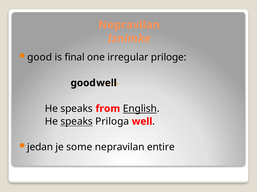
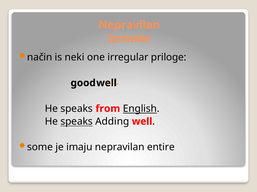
good: good -> način (40, 57)
final: final -> neki (75, 57)
Priloga: Priloga -> Adding (112, 122)
jedan: jedan -> some (40, 148)
some: some -> imaju (79, 148)
